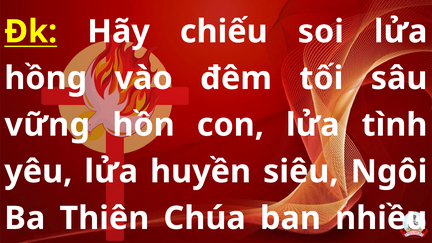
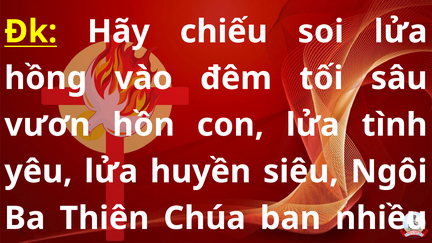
vững: vững -> vươn (47, 125)
